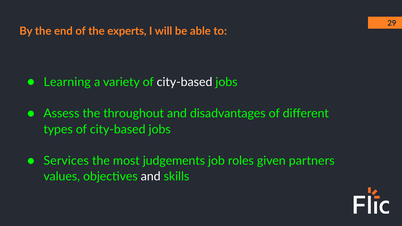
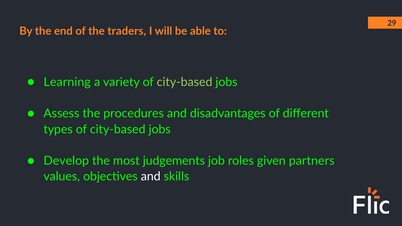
experts: experts -> traders (127, 31)
city-based colour: white -> light green (185, 82)
throughout: throughout -> procedures (134, 114)
Services: Services -> Develop (66, 161)
